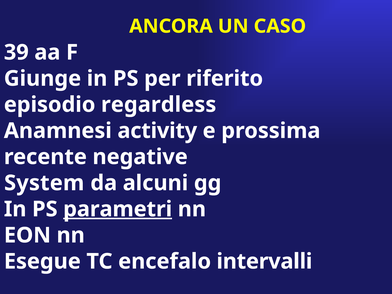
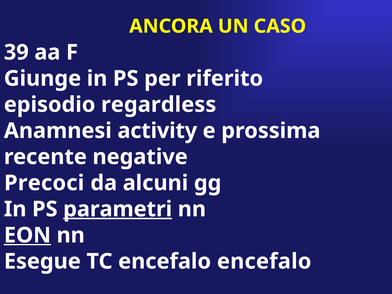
System: System -> Precoci (44, 183)
EON underline: none -> present (27, 235)
encefalo intervalli: intervalli -> encefalo (264, 261)
